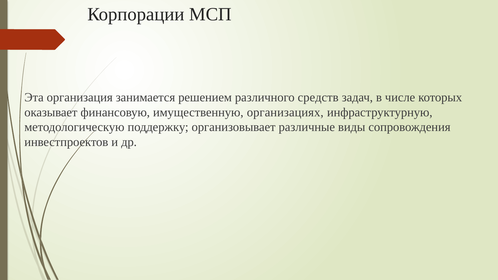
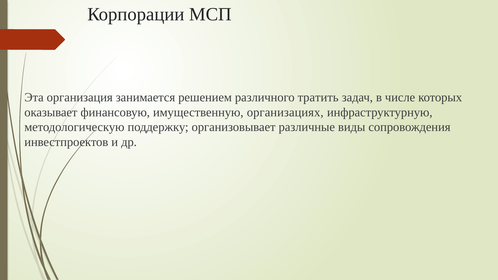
средств: средств -> тратить (318, 97)
